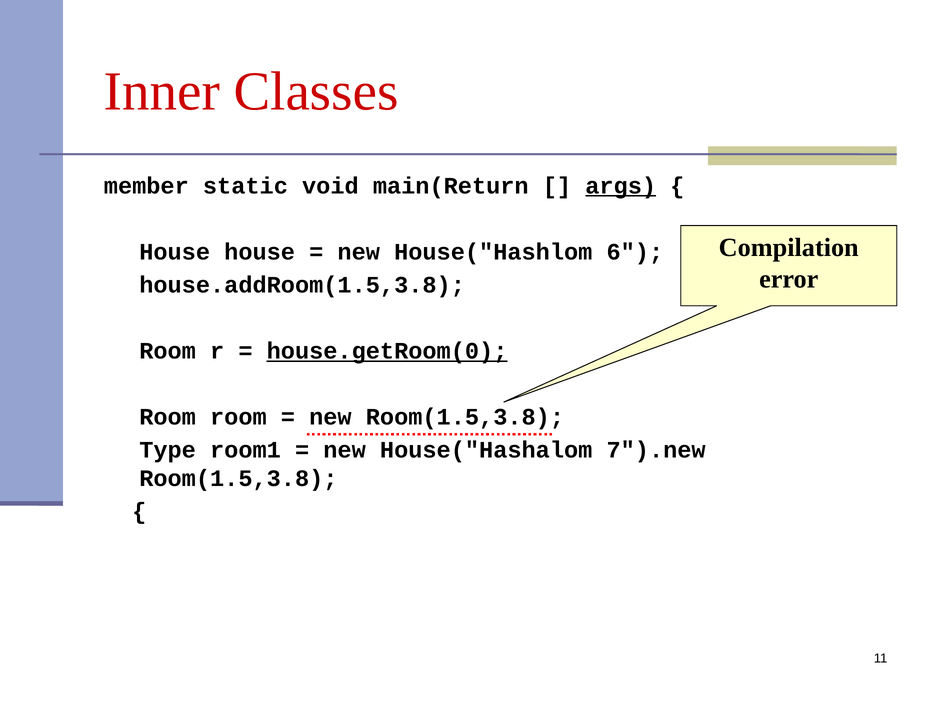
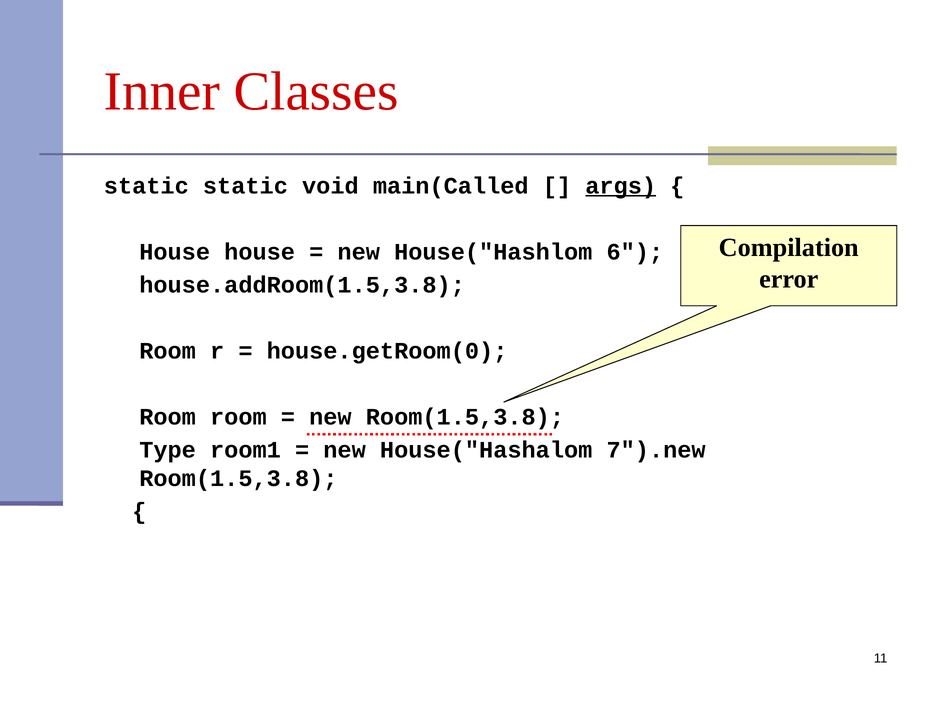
member: member -> static (146, 186)
main(Return: main(Return -> main(Called (451, 186)
house.getRoom(0 underline: present -> none (387, 351)
